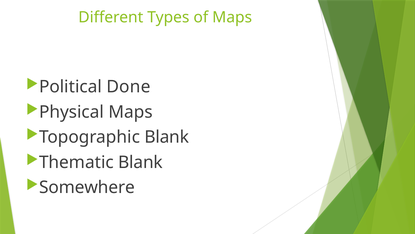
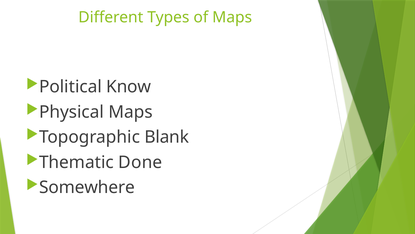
Done: Done -> Know (129, 87)
Thematic Blank: Blank -> Done (140, 162)
